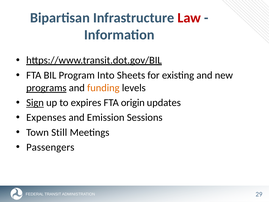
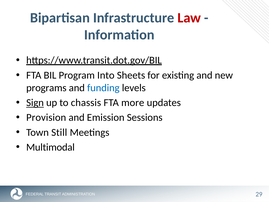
programs underline: present -> none (46, 88)
funding colour: orange -> blue (103, 88)
expires: expires -> chassis (86, 103)
origin: origin -> more (133, 103)
Expenses: Expenses -> Provision (46, 117)
Passengers: Passengers -> Multimodal (50, 147)
